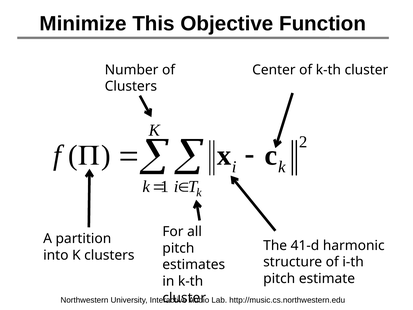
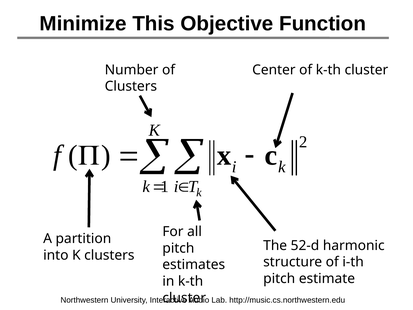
41-d: 41-d -> 52-d (305, 245)
